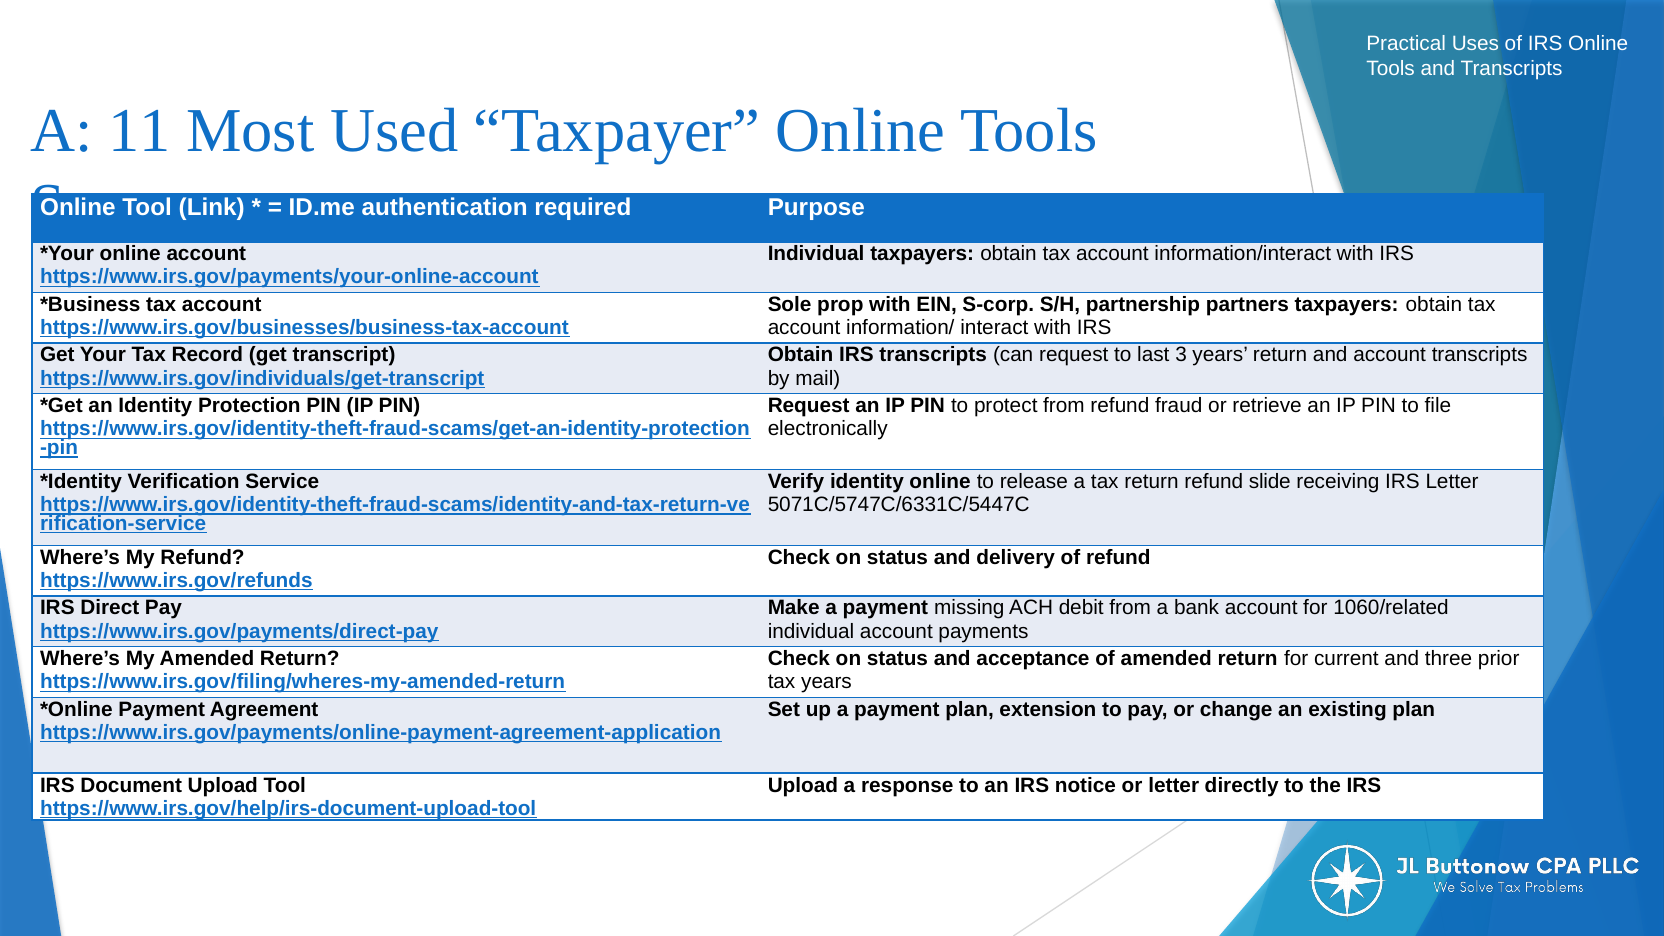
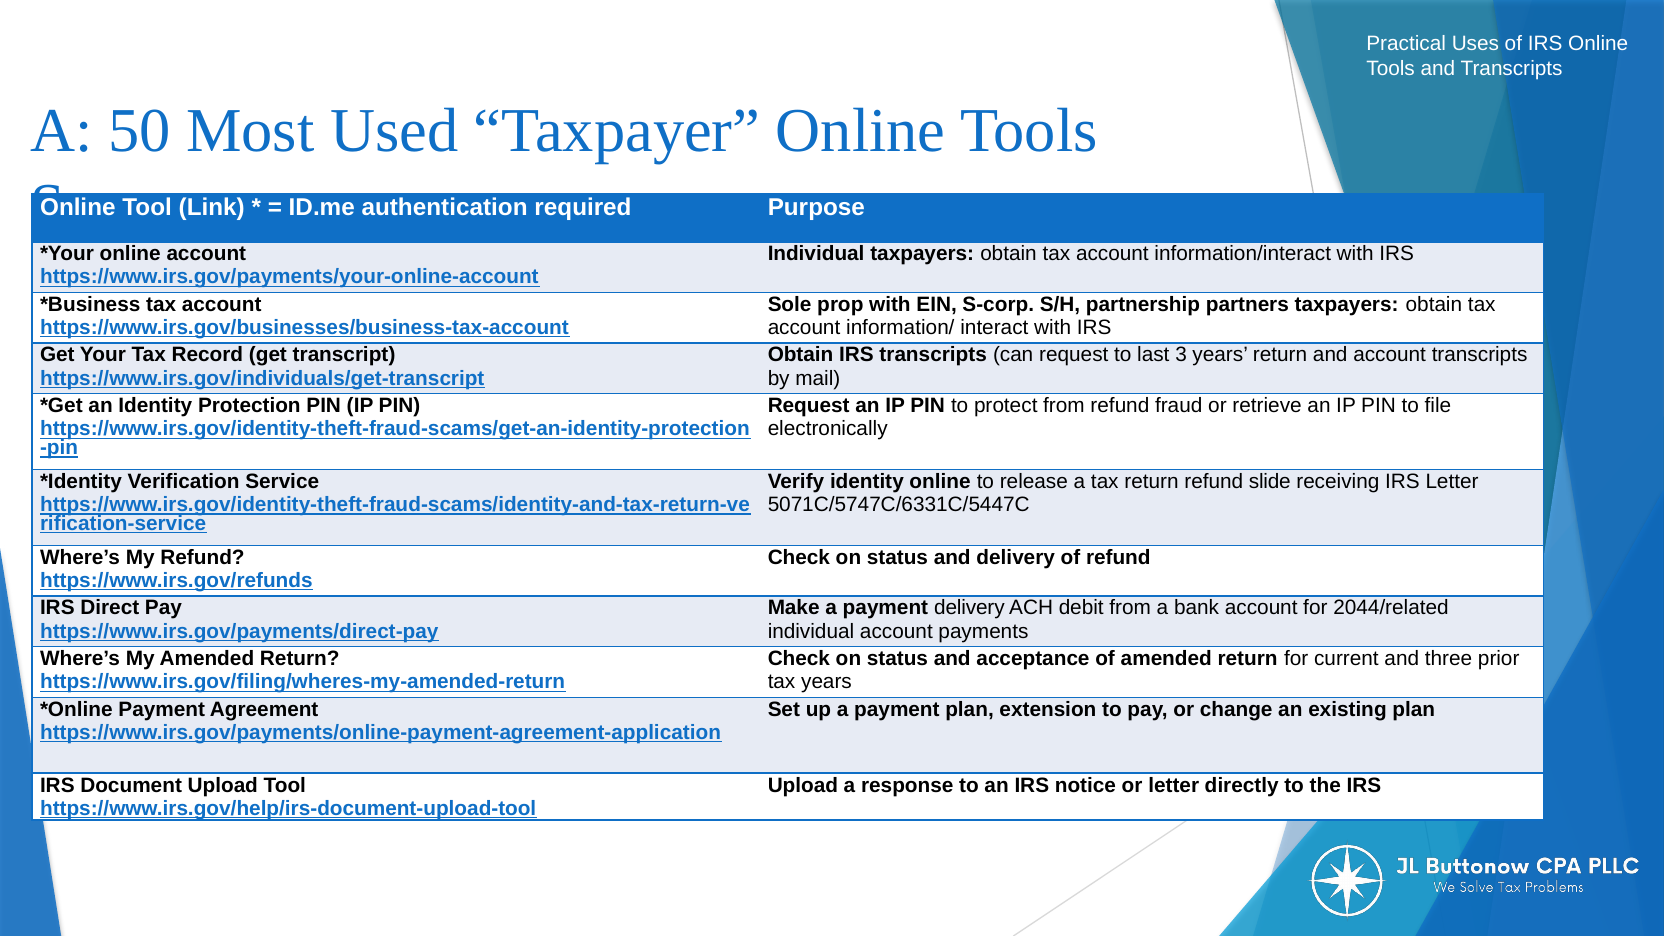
11: 11 -> 50 (140, 131)
payment missing: missing -> delivery (969, 608)
1060/related: 1060/related -> 2044/related (1391, 608)
